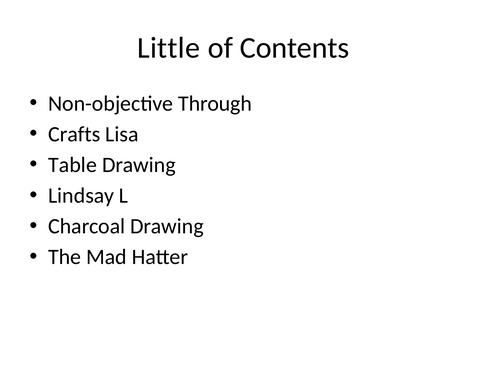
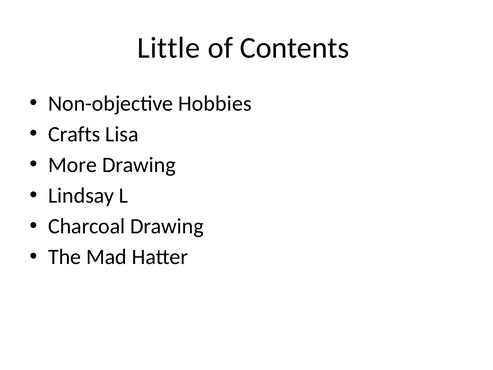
Through: Through -> Hobbies (215, 103)
Table: Table -> More (73, 165)
